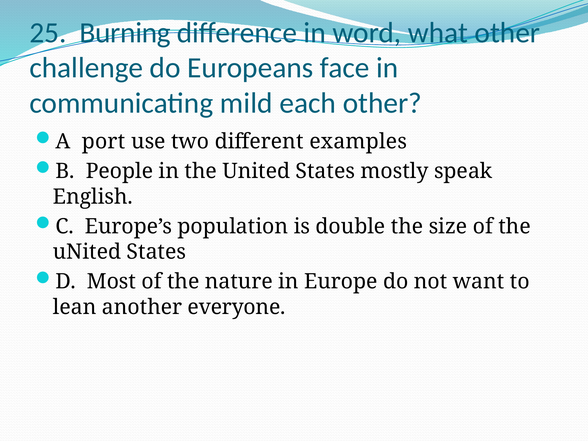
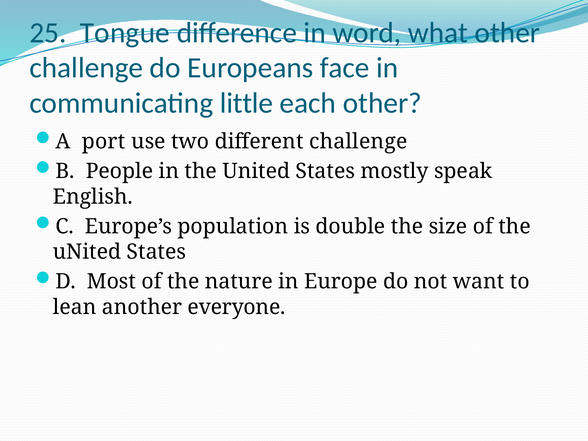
Burning: Burning -> Tongue (125, 33)
mild: mild -> little (246, 103)
different examples: examples -> challenge (358, 142)
